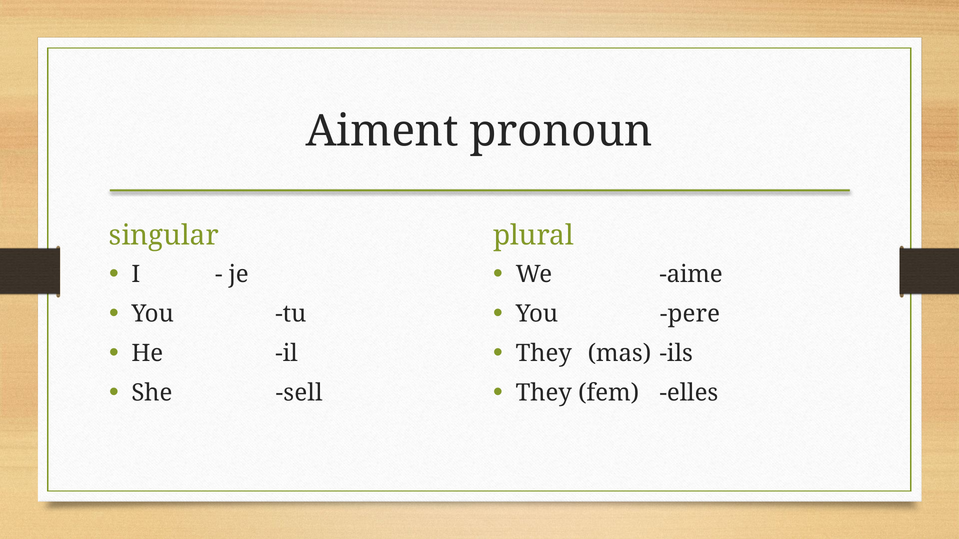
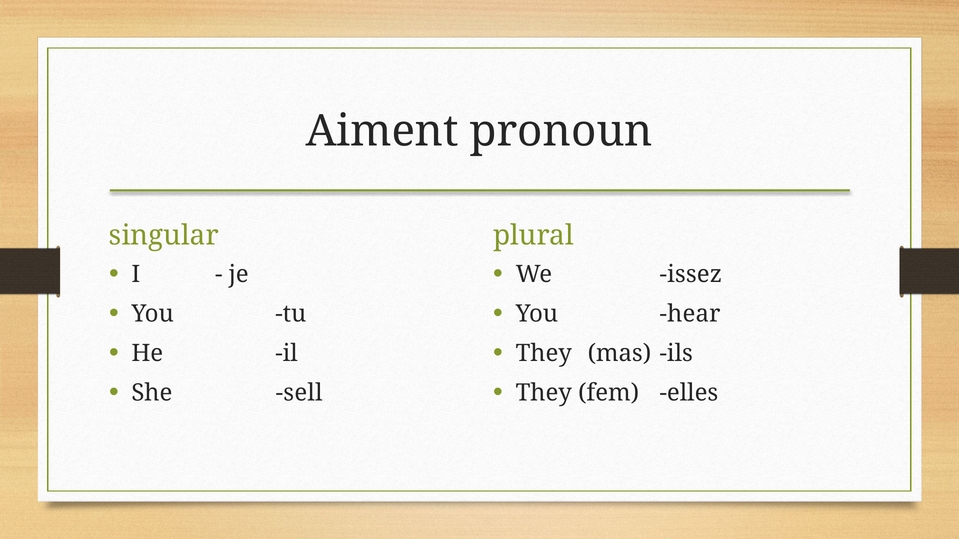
aime: aime -> issez (691, 275)
pere: pere -> hear (690, 314)
